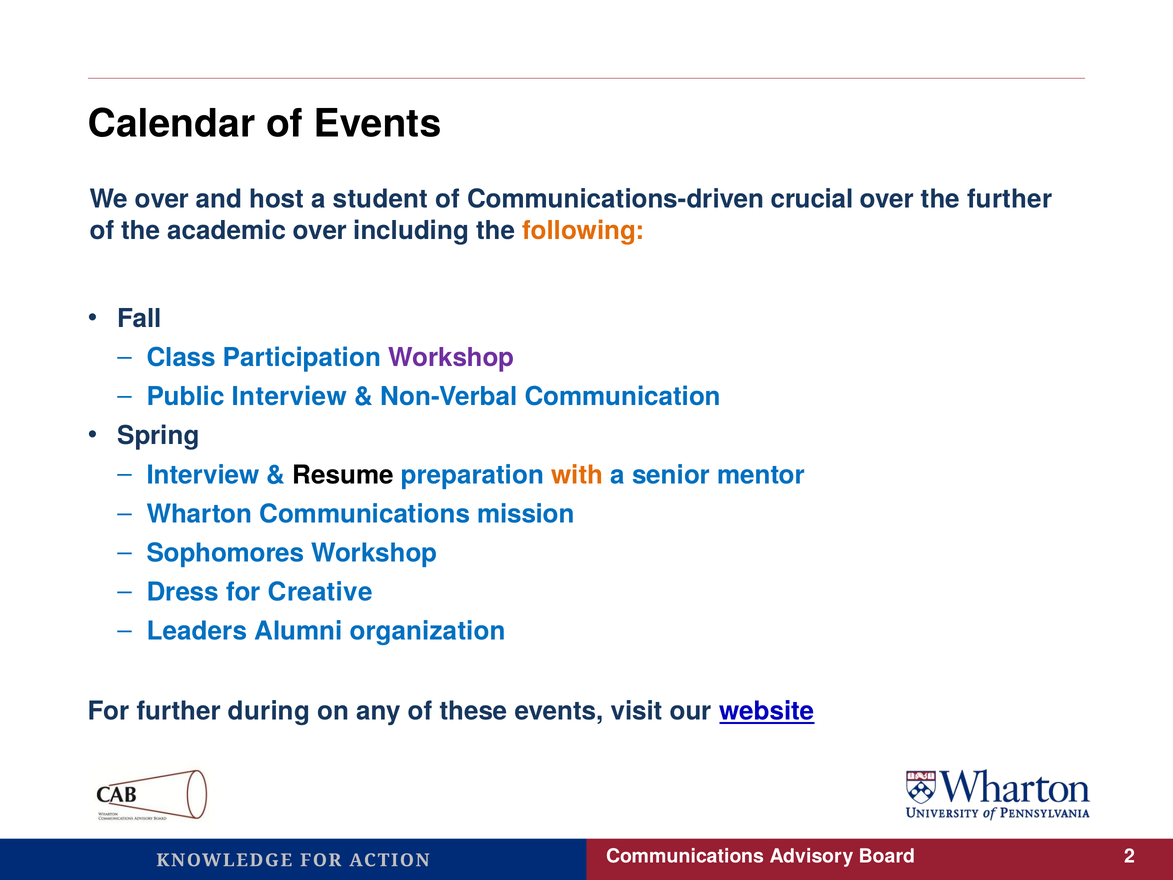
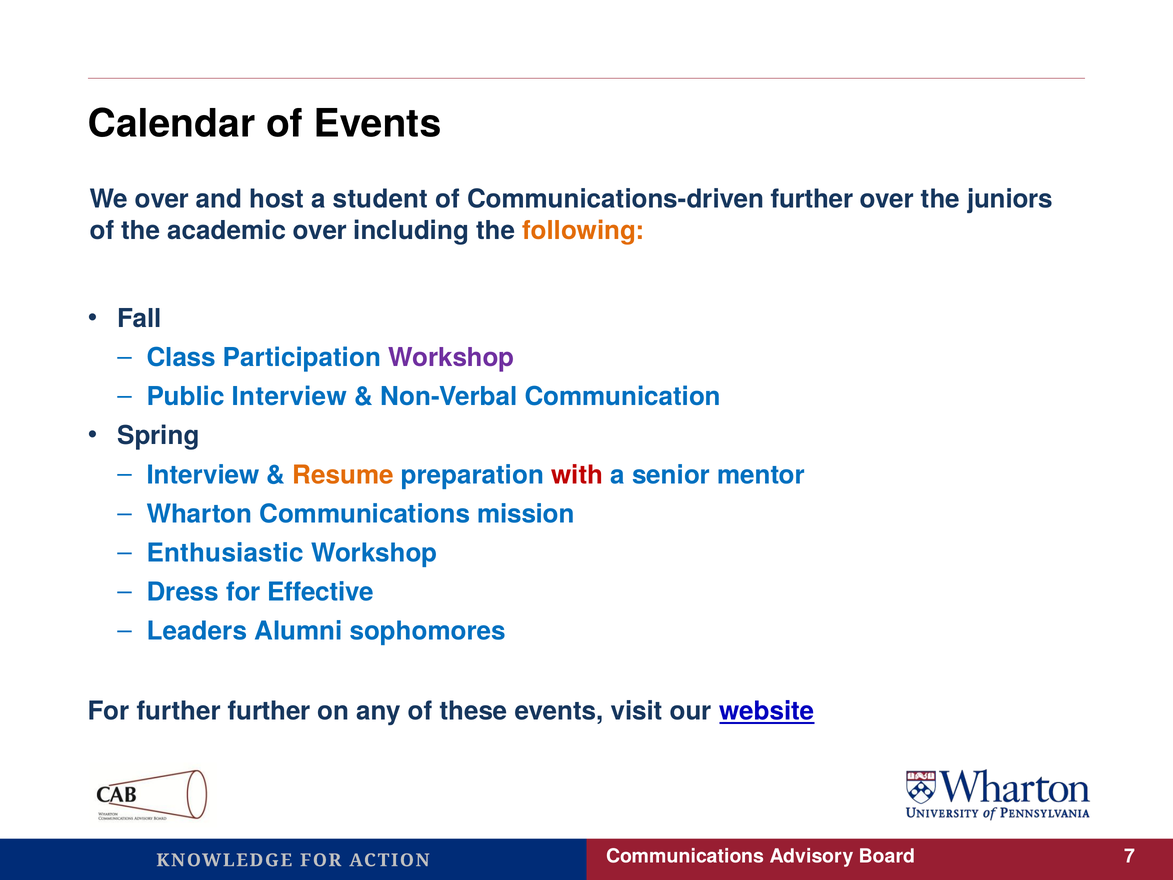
Communications-driven crucial: crucial -> further (812, 199)
the further: further -> juniors (1010, 199)
Resume colour: black -> orange (343, 475)
with colour: orange -> red (577, 475)
Sophomores: Sophomores -> Enthusiastic (225, 553)
Creative: Creative -> Effective (321, 592)
organization: organization -> sophomores (428, 631)
further during: during -> further (269, 711)
2: 2 -> 7 (1129, 856)
